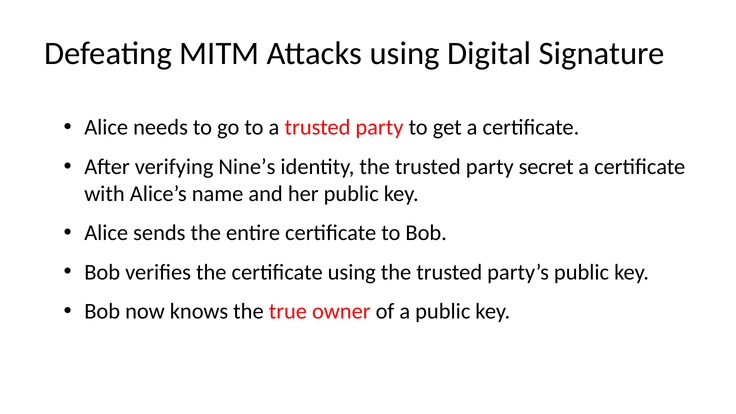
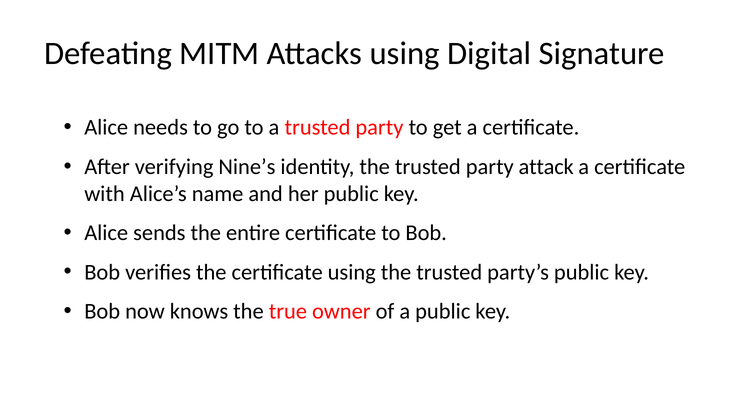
secret: secret -> attack (546, 167)
